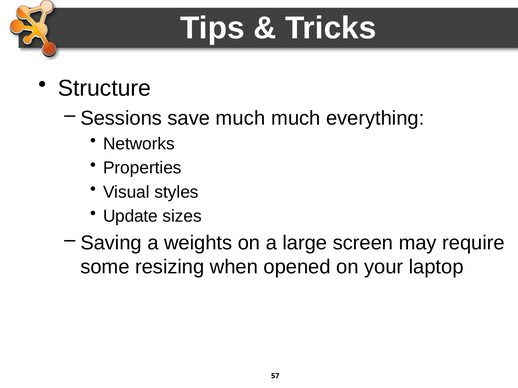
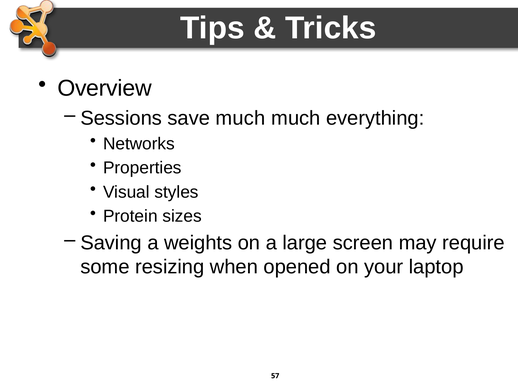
Structure: Structure -> Overview (105, 89)
Update: Update -> Protein (130, 216)
